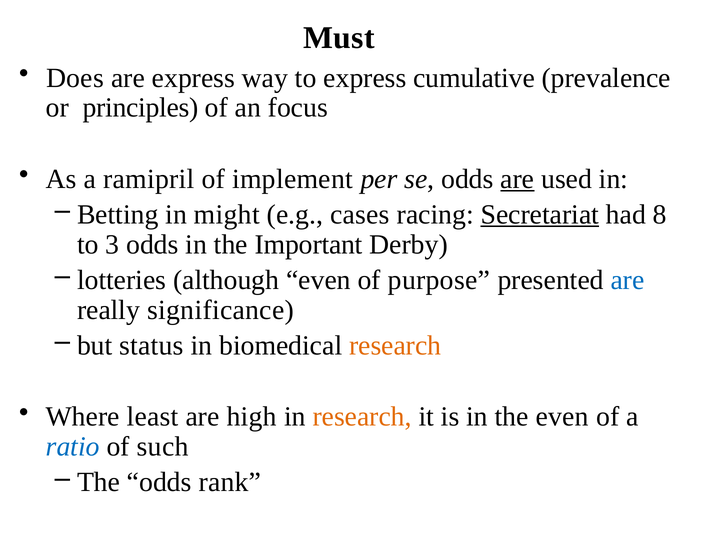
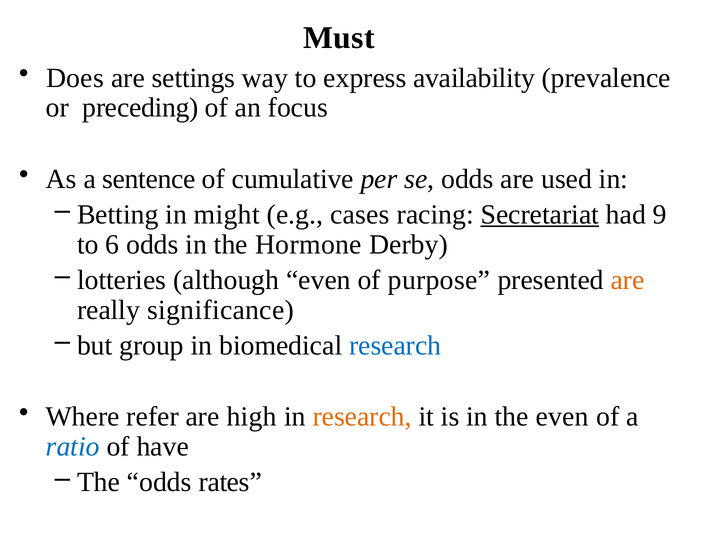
are express: express -> settings (194, 78)
cumulative: cumulative -> availability (474, 78)
principles: principles -> preceding (140, 108)
ramipril: ramipril -> sentence (149, 179)
implement: implement -> cumulative (293, 179)
are underline: present -> none (517, 179)
8: 8 -> 9 (660, 215)
3: 3 -> 6 (112, 245)
Important: Important -> Hormone (308, 245)
are colour: blue -> orange (627, 280)
status: status -> group (152, 346)
research colour: orange -> blue (395, 346)
least: least -> refer (153, 417)
such: such -> have (163, 447)
rank: rank -> rates (230, 482)
